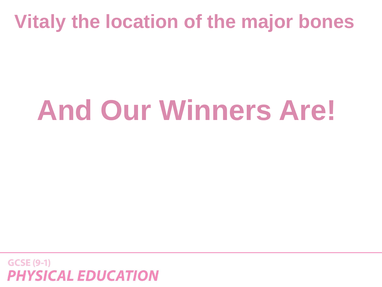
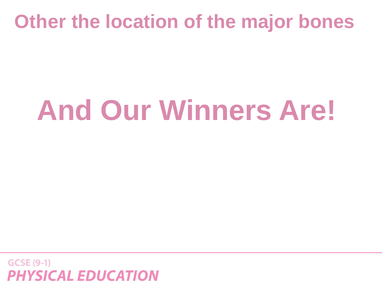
Vitaly: Vitaly -> Other (40, 22)
